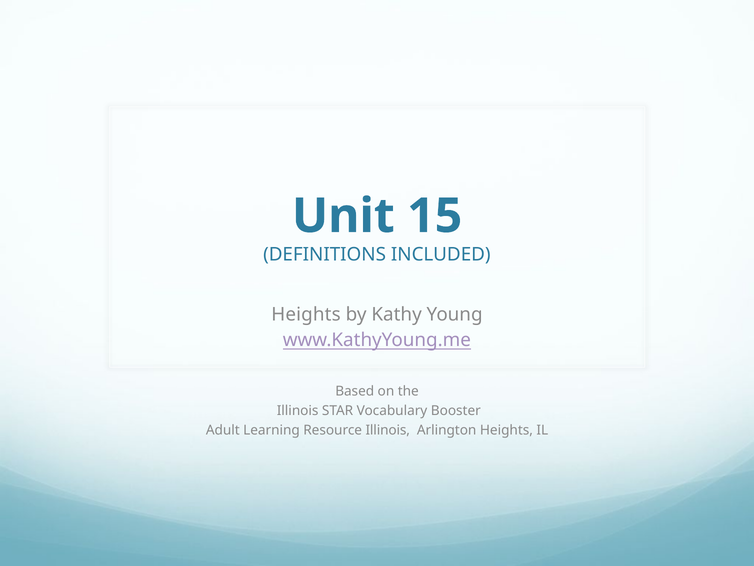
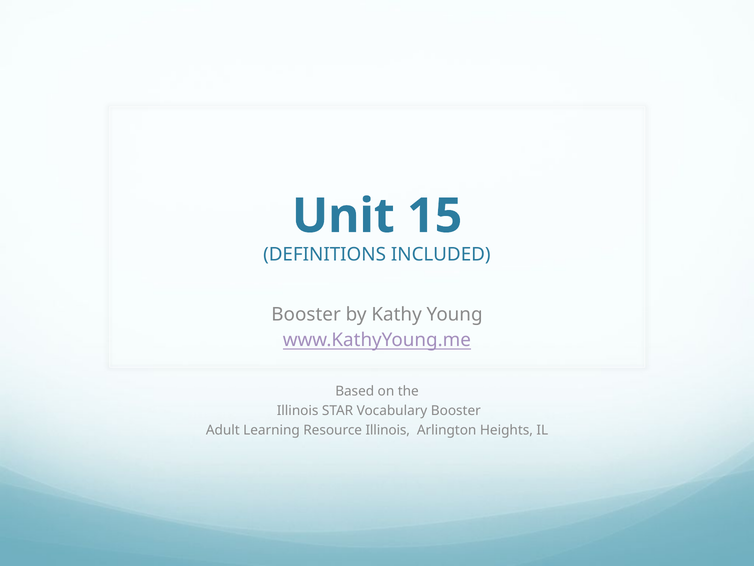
Heights: Heights -> Booster (306, 314)
